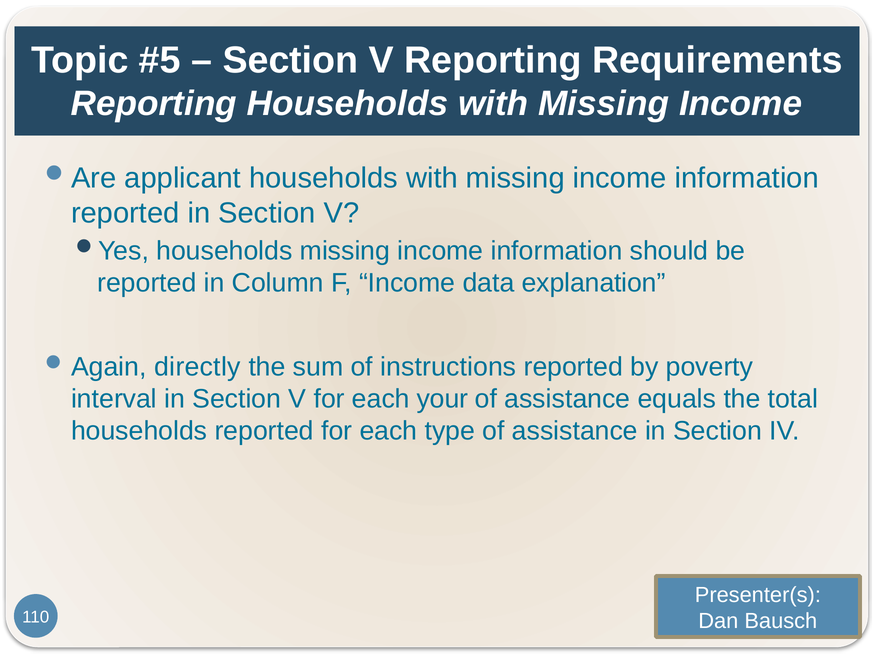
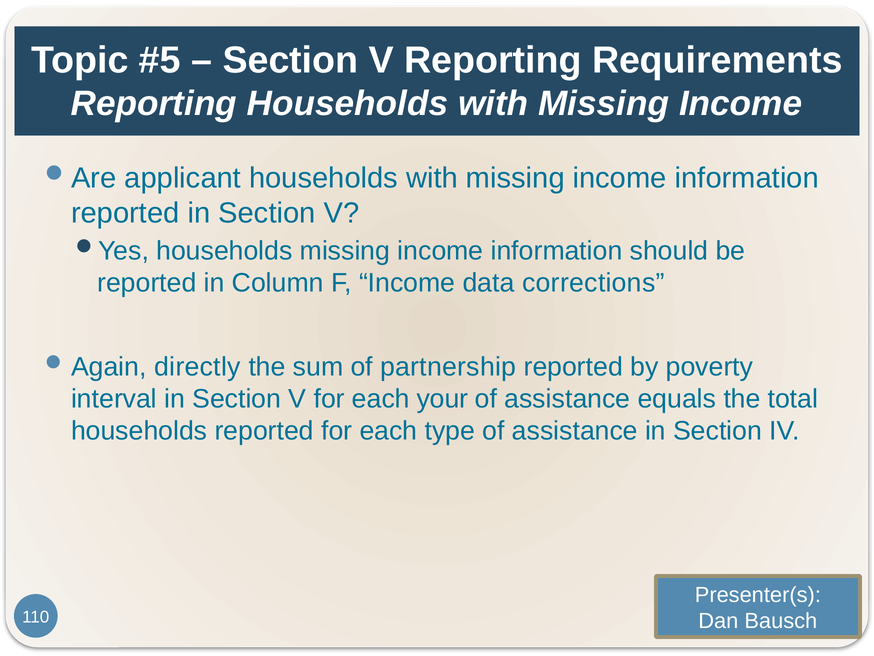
explanation: explanation -> corrections (593, 283)
instructions: instructions -> partnership (448, 367)
